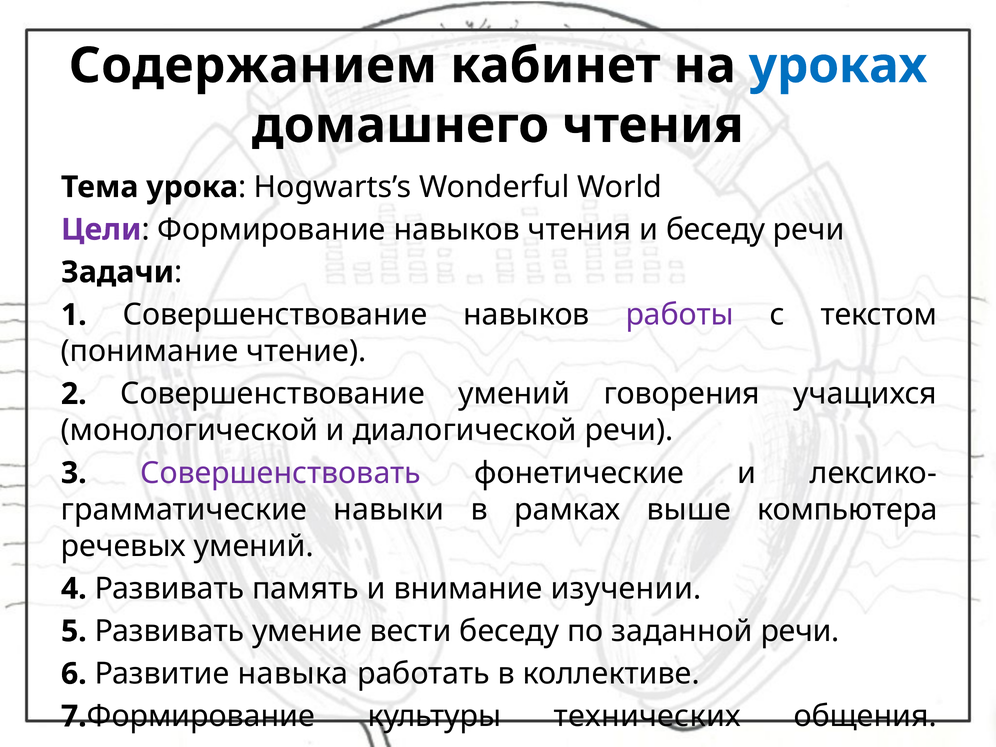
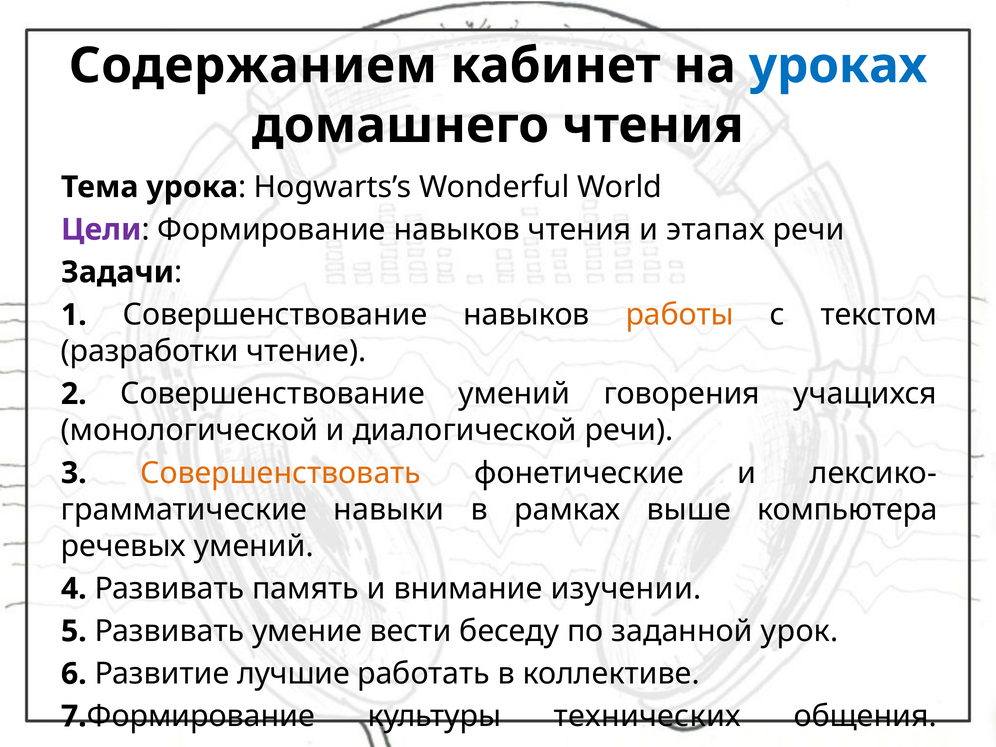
и беседу: беседу -> этапах (715, 230)
работы colour: purple -> orange (680, 315)
понимание: понимание -> разработки (150, 351)
Совершенствовать colour: purple -> orange (281, 473)
заданной речи: речи -> урок (800, 631)
навыка: навыка -> лучшие (293, 674)
